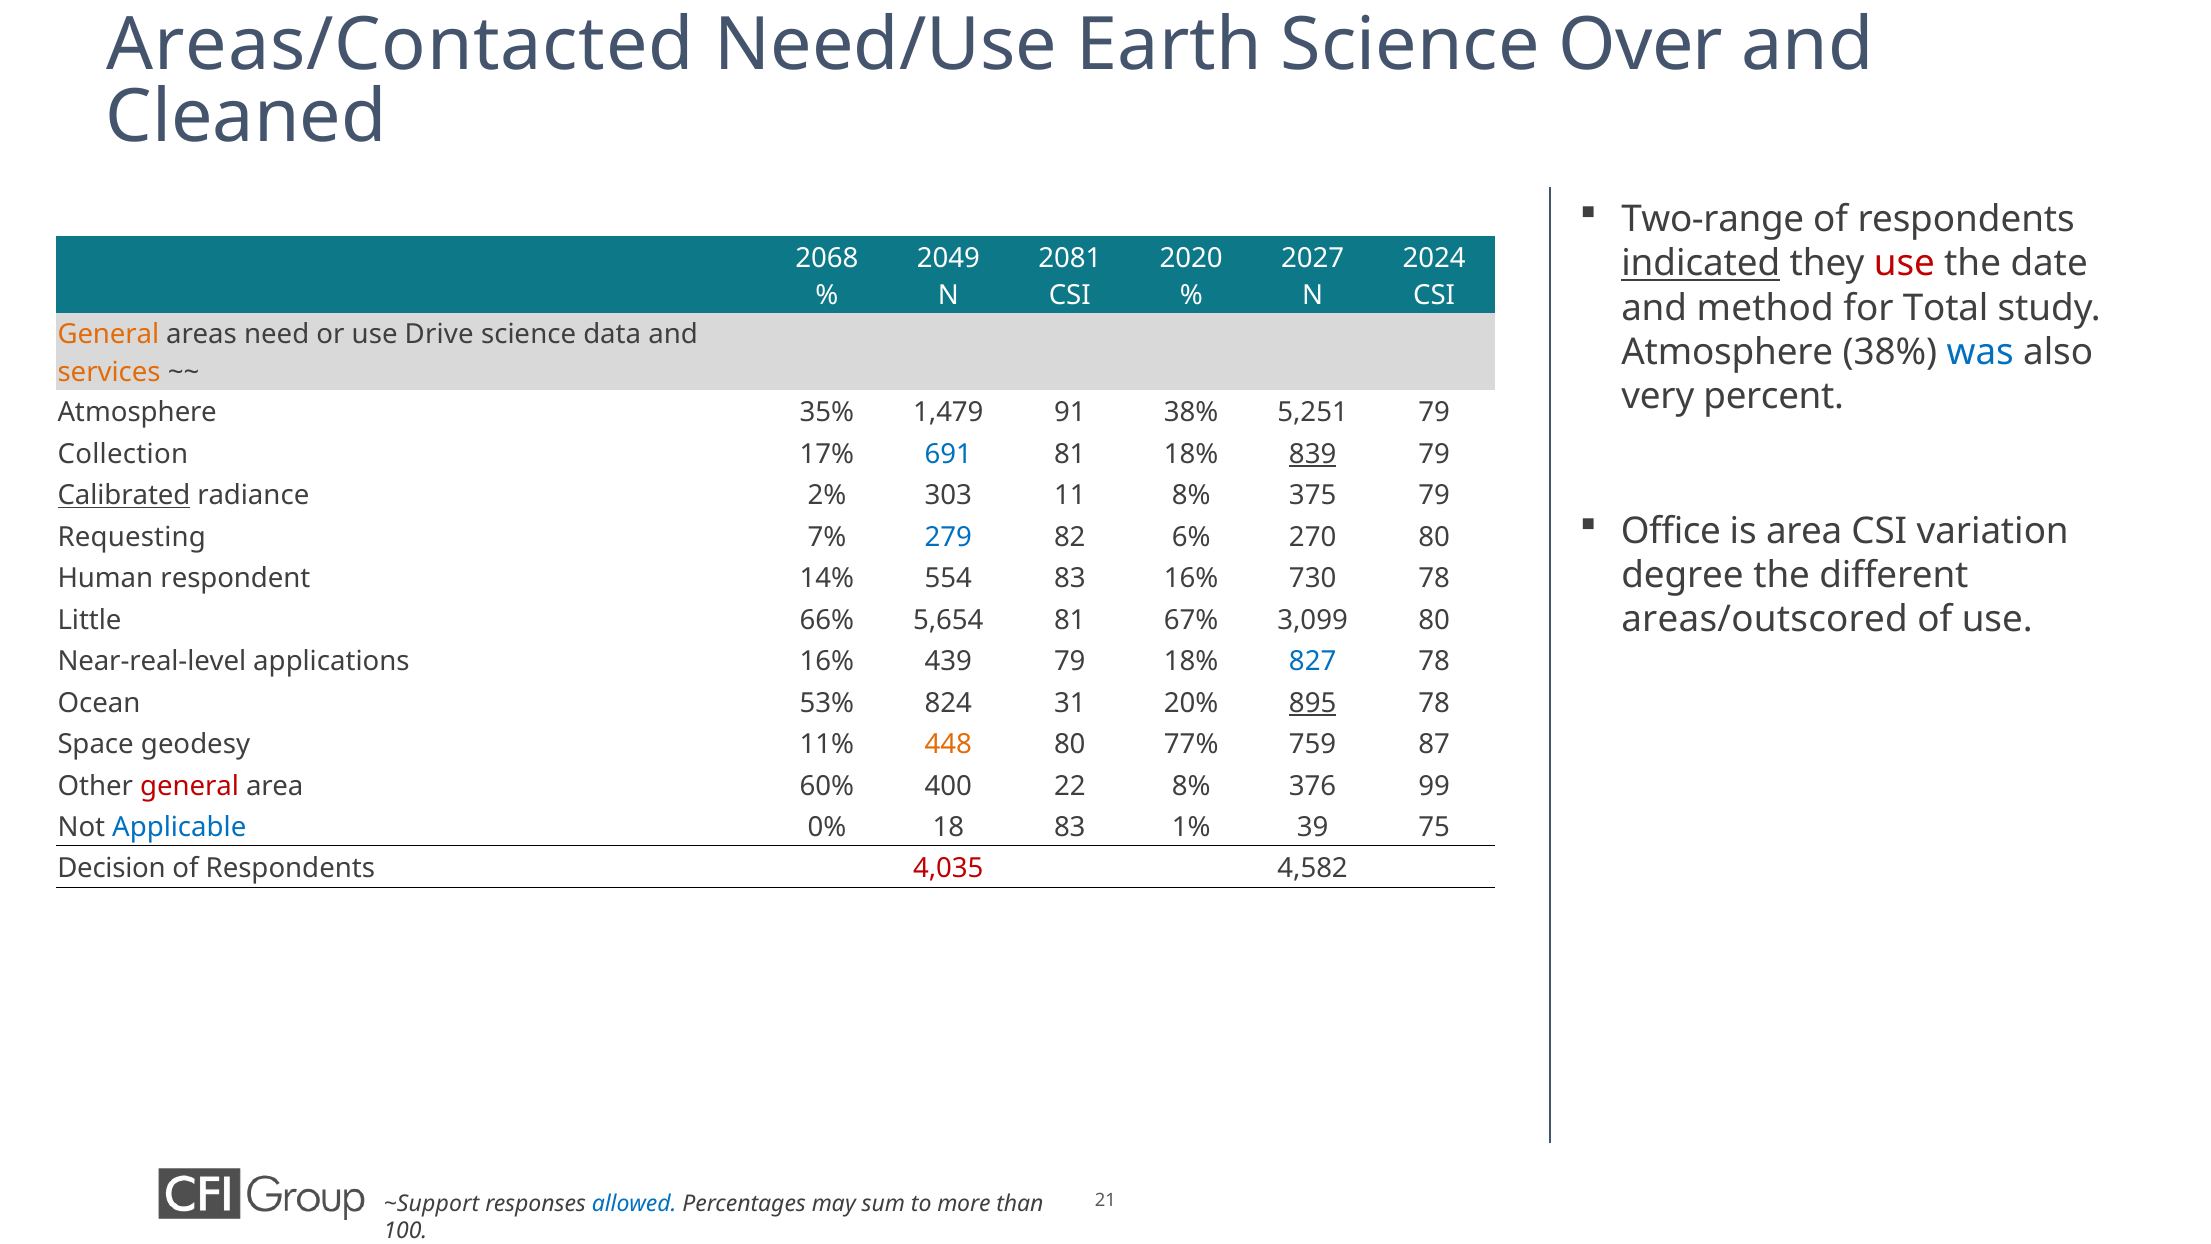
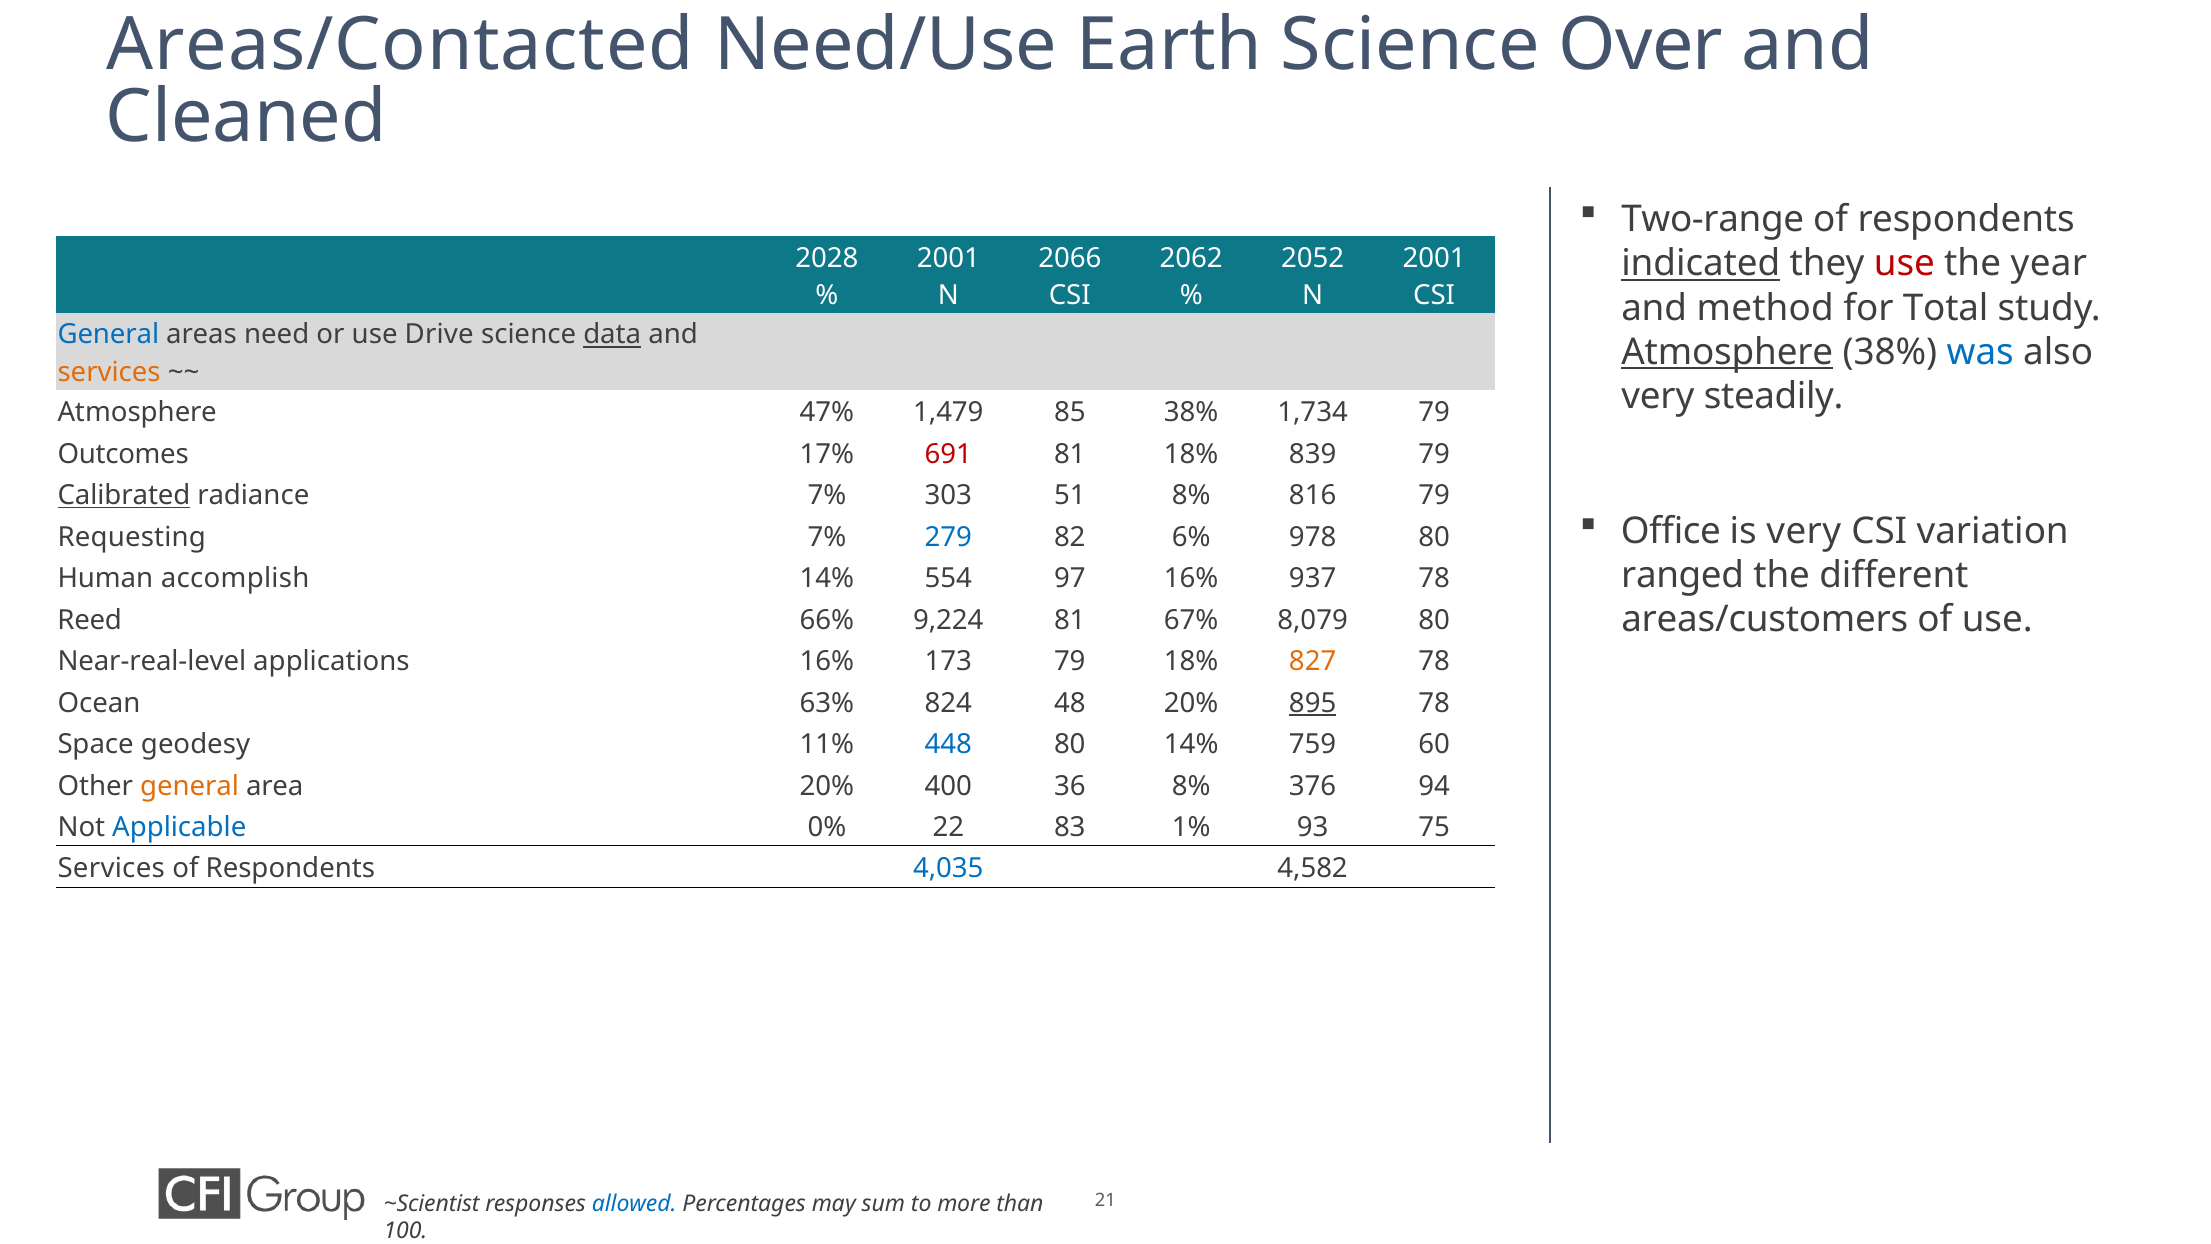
2068: 2068 -> 2028 (827, 258)
2049: 2049 -> 2001 (948, 258)
2081: 2081 -> 2066 (1070, 258)
2020: 2020 -> 2062 (1191, 258)
2027: 2027 -> 2052 (1313, 258)
2024: 2024 -> 2001 (1434, 258)
date: date -> year (2049, 264)
General colour: orange -> blue (108, 335)
data underline: none -> present (612, 335)
Atmosphere underline: none -> present (1727, 352)
percent: percent -> steadily (1774, 396)
35%: 35% -> 47% (827, 413)
91: 91 -> 85 (1070, 413)
5,251: 5,251 -> 1,734 (1313, 413)
Collection: Collection -> Outcomes (123, 454)
691 colour: blue -> red (948, 454)
839 underline: present -> none (1313, 454)
radiance 2%: 2% -> 7% (827, 496)
11: 11 -> 51 (1070, 496)
375: 375 -> 816 (1313, 496)
is area: area -> very (1804, 531)
270: 270 -> 978 (1313, 537)
degree: degree -> ranged (1683, 575)
respondent: respondent -> accomplish (235, 578)
554 83: 83 -> 97 (1070, 578)
730: 730 -> 937 (1313, 578)
areas/outscored: areas/outscored -> areas/customers (1765, 619)
Little: Little -> Reed (90, 620)
5,654: 5,654 -> 9,224 (948, 620)
3,099: 3,099 -> 8,079 (1313, 620)
439: 439 -> 173 (948, 661)
827 colour: blue -> orange (1313, 661)
53%: 53% -> 63% (827, 703)
31: 31 -> 48 (1070, 703)
448 colour: orange -> blue (948, 744)
80 77%: 77% -> 14% (1191, 744)
87: 87 -> 60 (1434, 744)
general colour: red -> orange (189, 786)
area 60%: 60% -> 20% (827, 786)
22: 22 -> 36 (1070, 786)
99: 99 -> 94 (1434, 786)
18: 18 -> 22 (948, 827)
39: 39 -> 93 (1313, 827)
Decision: Decision -> Services (111, 869)
4,035 colour: red -> blue (948, 869)
~Support: ~Support -> ~Scientist (432, 1203)
